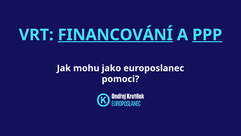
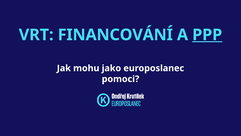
FINANCOVÁNÍ underline: present -> none (115, 35)
